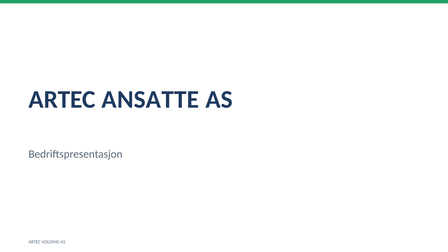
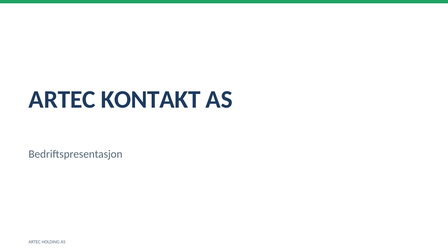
ANSATTE: ANSATTE -> KONTAKT (151, 99)
